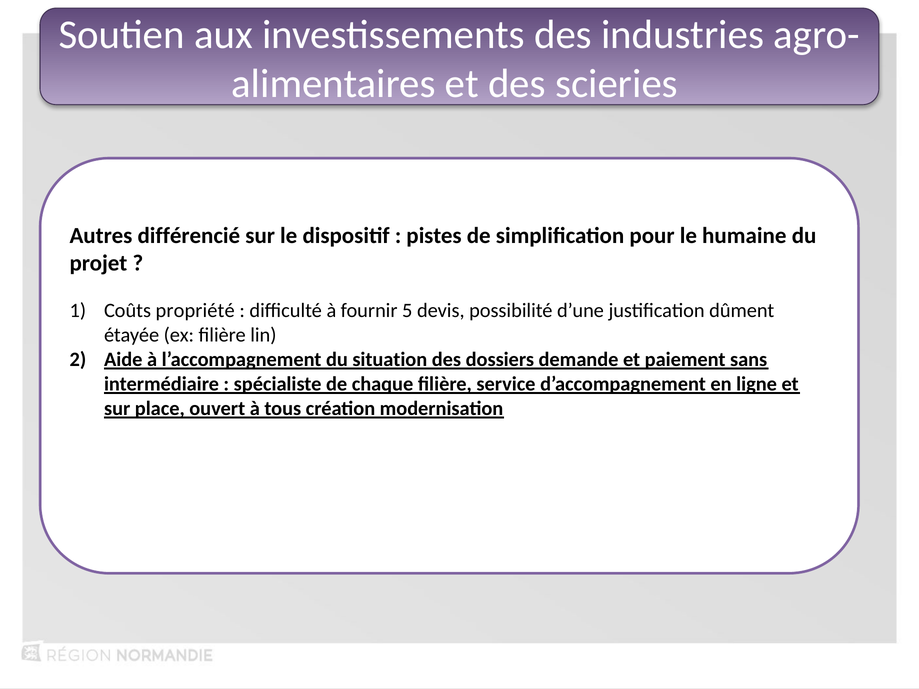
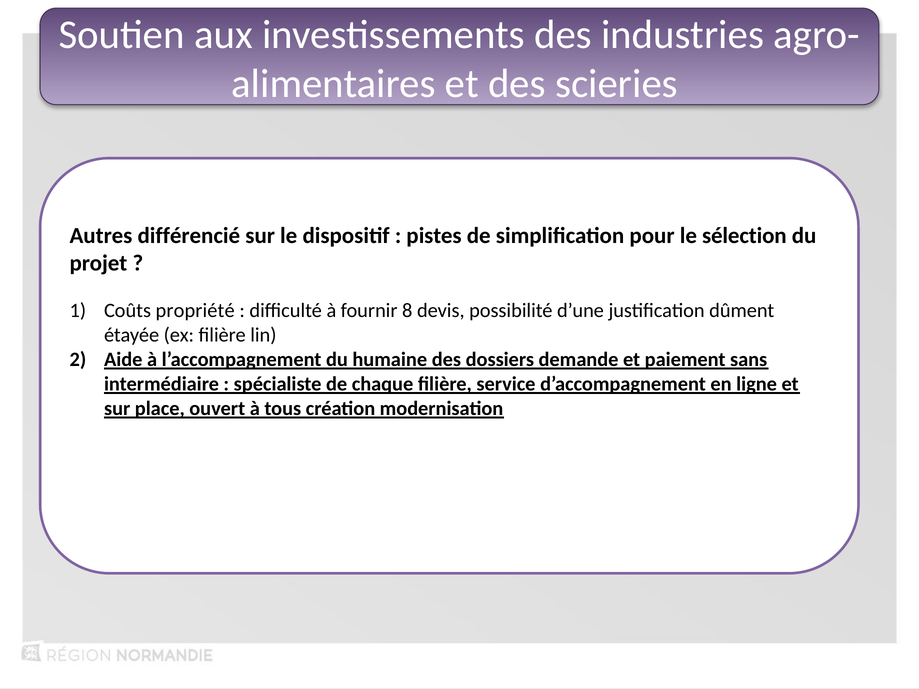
humaine: humaine -> sélection (744, 236)
5: 5 -> 8 (407, 311)
situation: situation -> humaine (390, 360)
